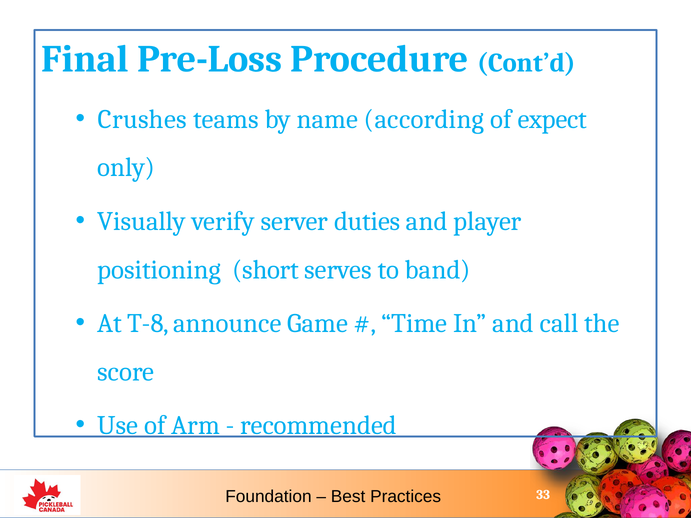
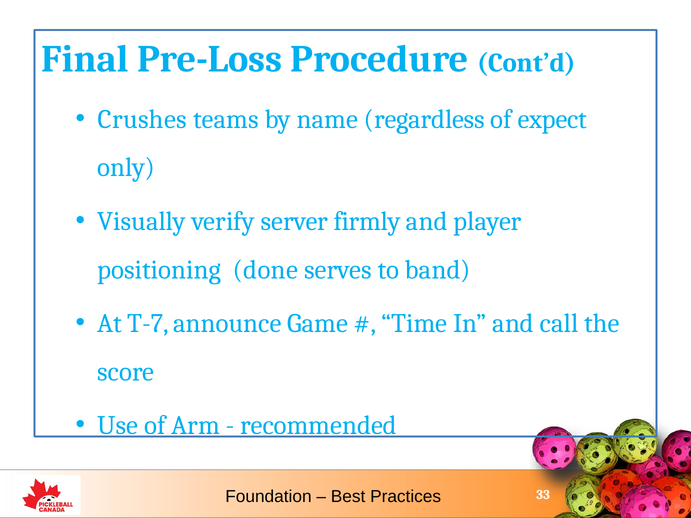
according: according -> regardless (424, 119)
duties: duties -> firmly (367, 221)
short: short -> done (265, 270)
T-8: T-8 -> T-7 (148, 324)
